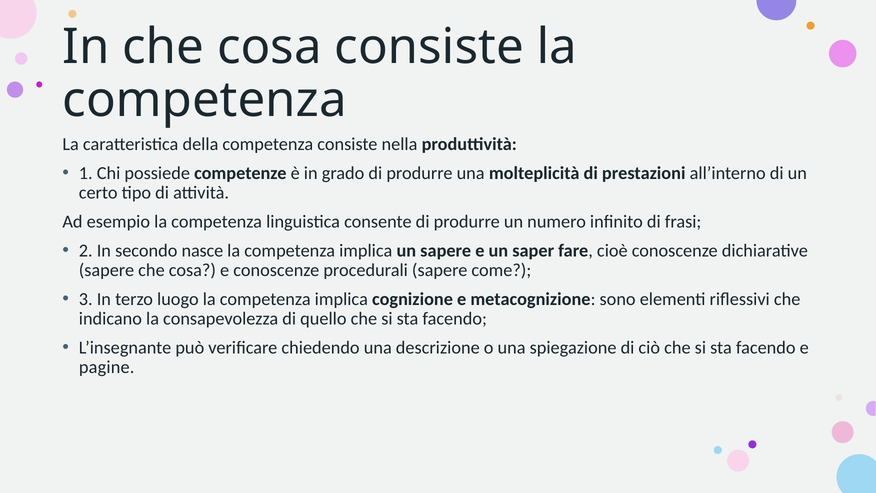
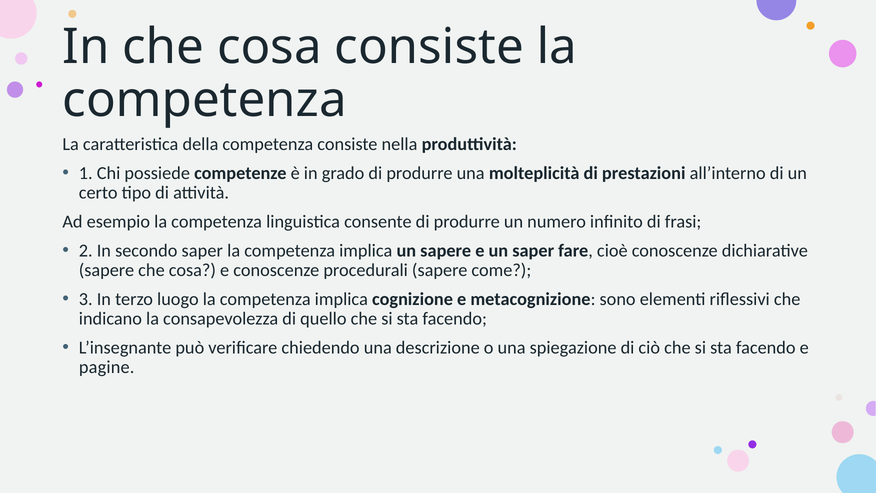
secondo nasce: nasce -> saper (202, 250)
